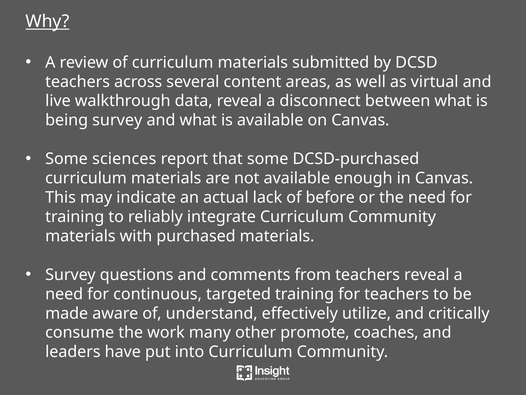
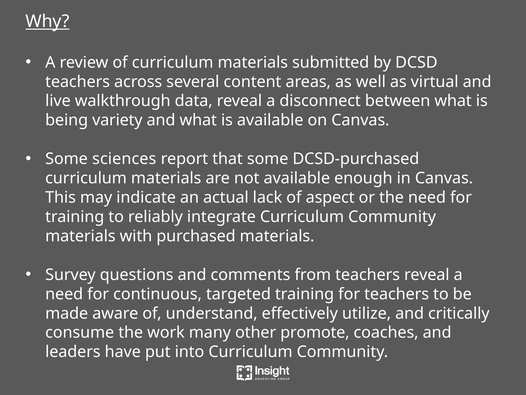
being survey: survey -> variety (117, 120)
before: before -> aspect (330, 197)
